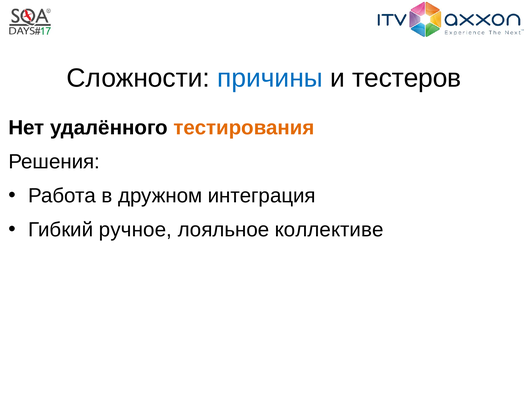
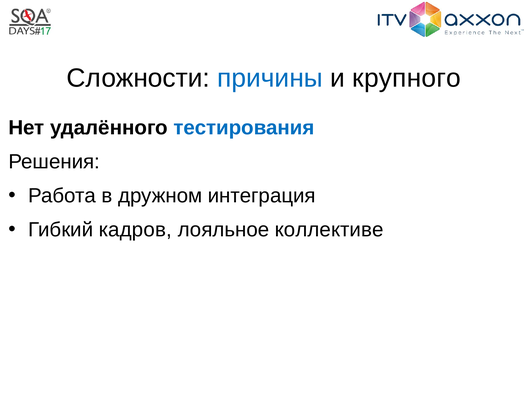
тестеров: тестеров -> крупного (407, 78)
тестирования colour: orange -> blue (244, 128)
ручное: ручное -> кадров (135, 230)
